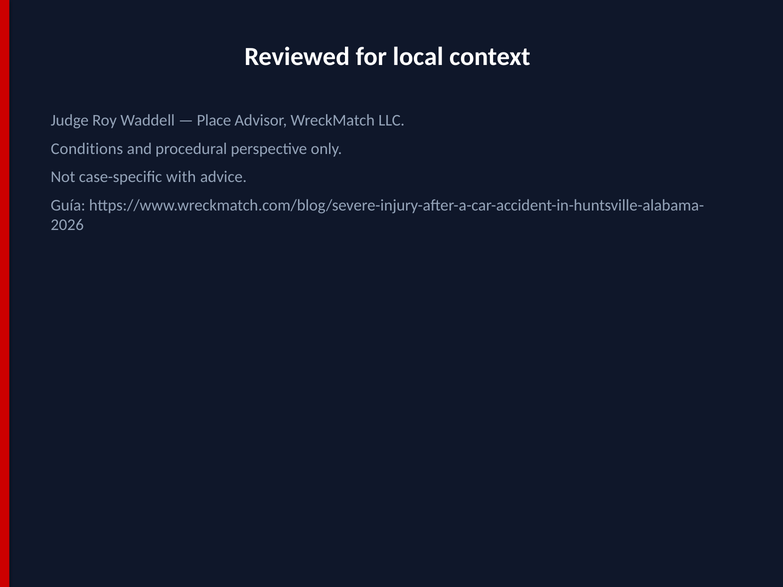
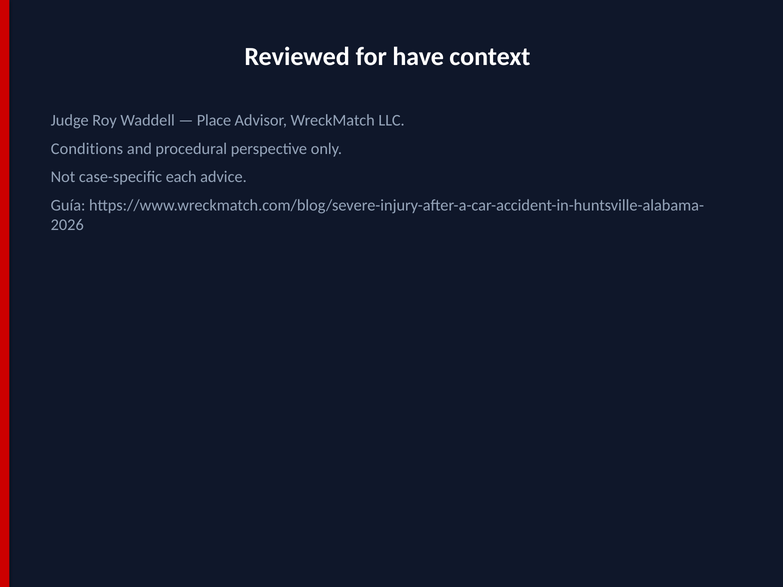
local: local -> have (418, 57)
with: with -> each (181, 177)
